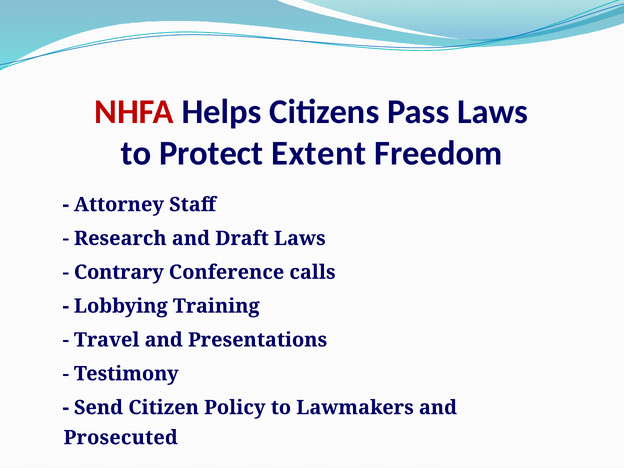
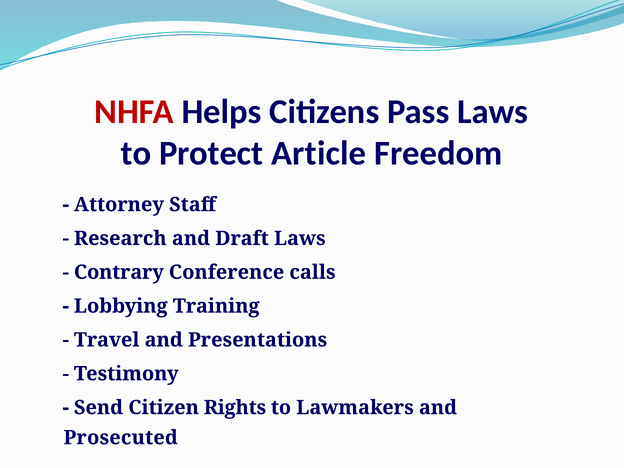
Extent: Extent -> Article (319, 153)
Policy: Policy -> Rights (235, 408)
